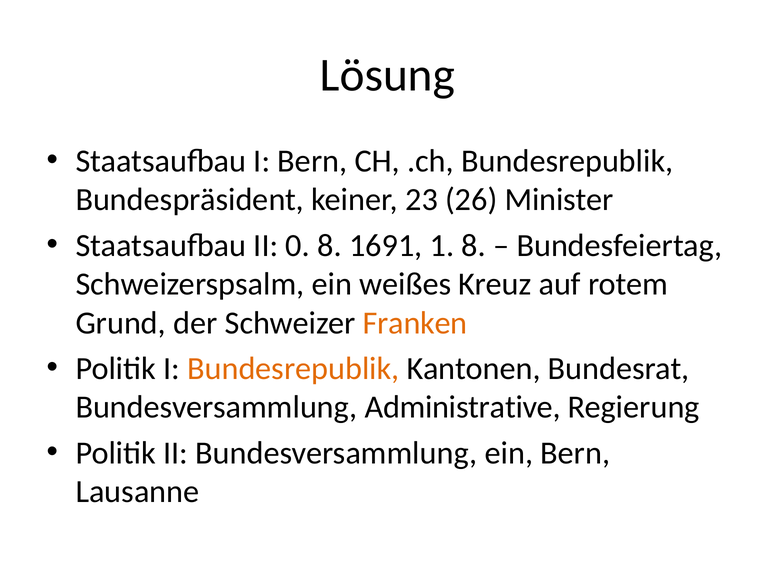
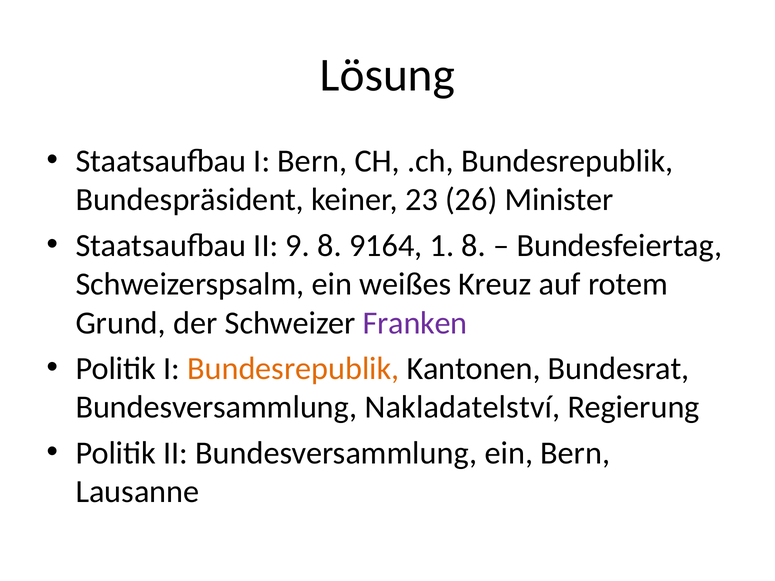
0: 0 -> 9 (298, 246)
1691: 1691 -> 9164 (386, 246)
Franken colour: orange -> purple (415, 323)
Administrative: Administrative -> Nakladatelství (463, 407)
